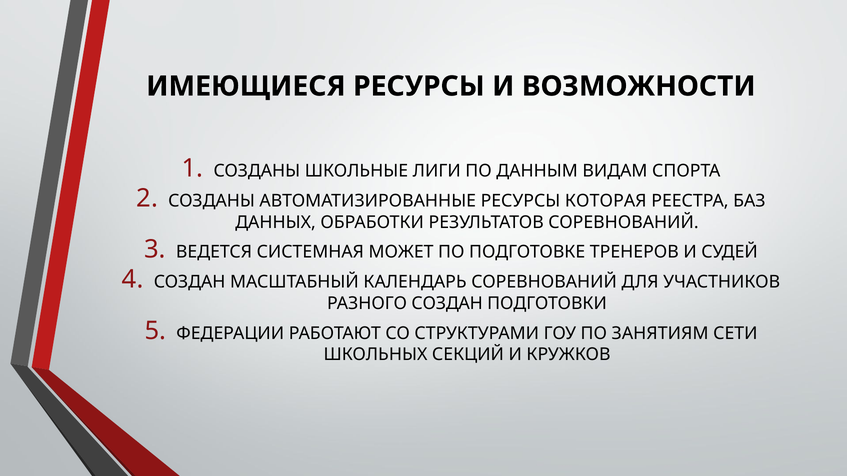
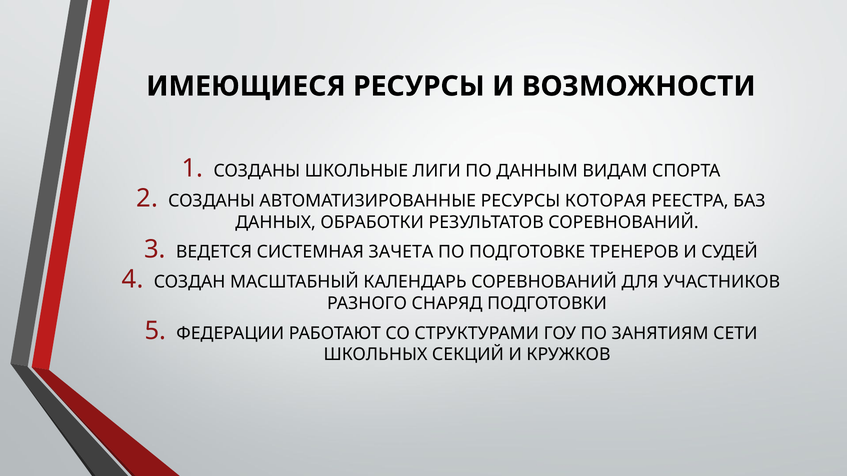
МОЖЕТ: МОЖЕТ -> ЗАЧЕТА (401, 252)
РАЗНОГО СОЗДАН: СОЗДАН -> СНАРЯД (447, 304)
